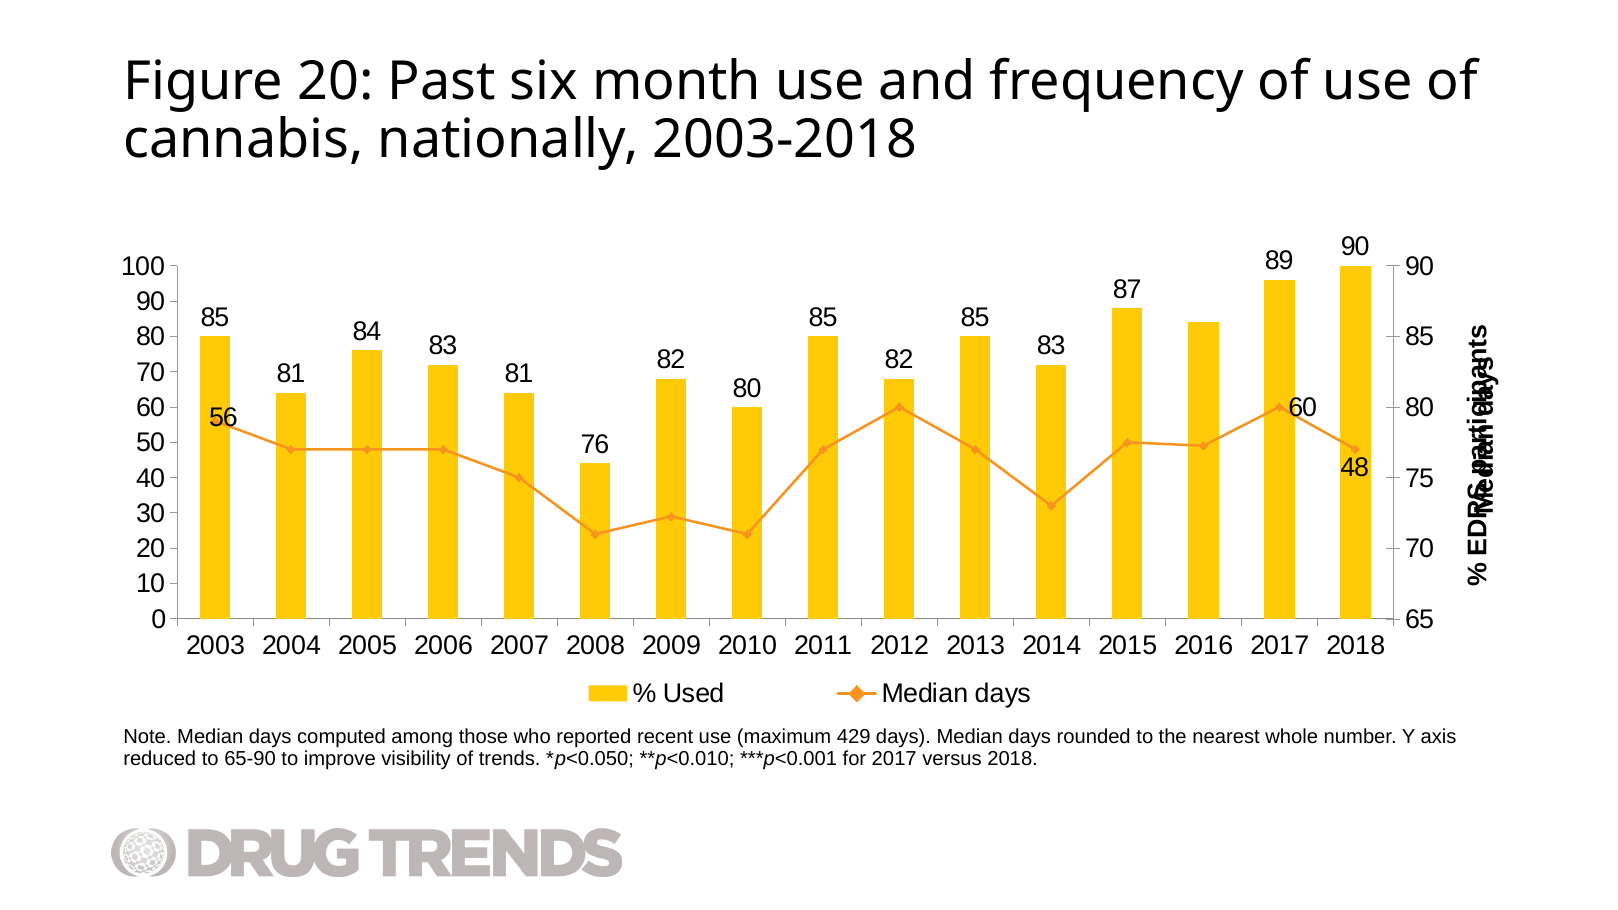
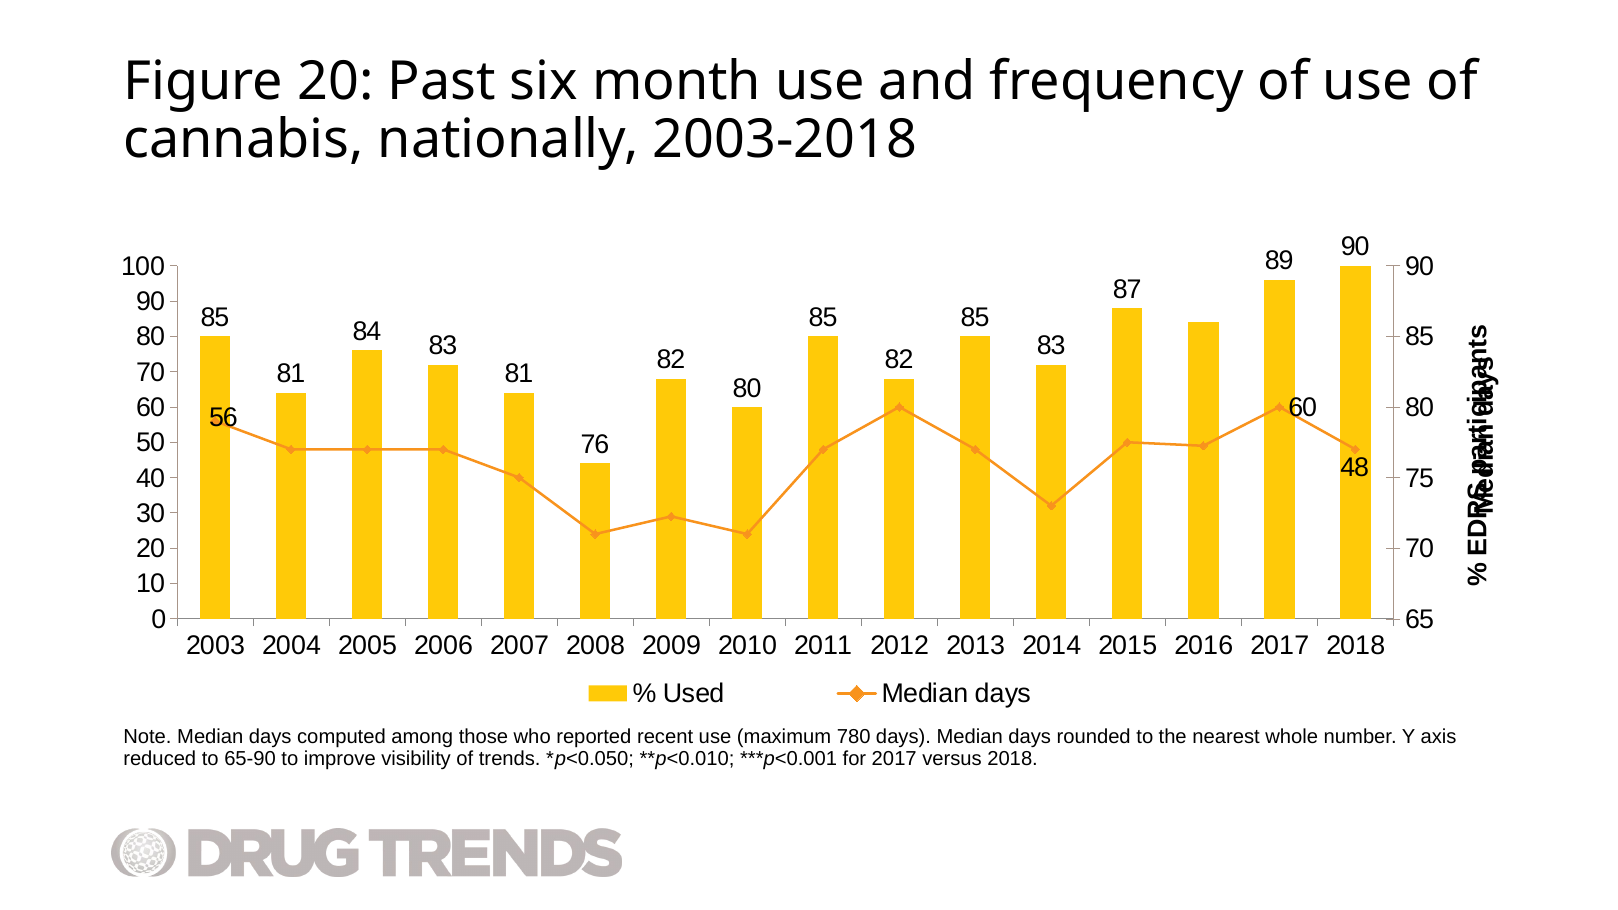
429: 429 -> 780 (854, 737)
